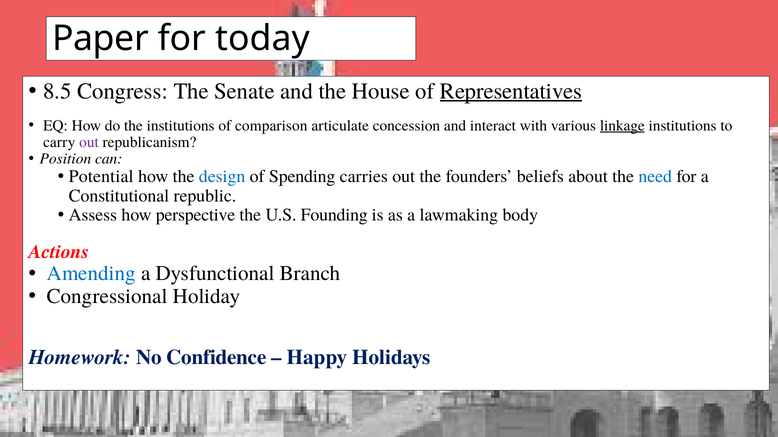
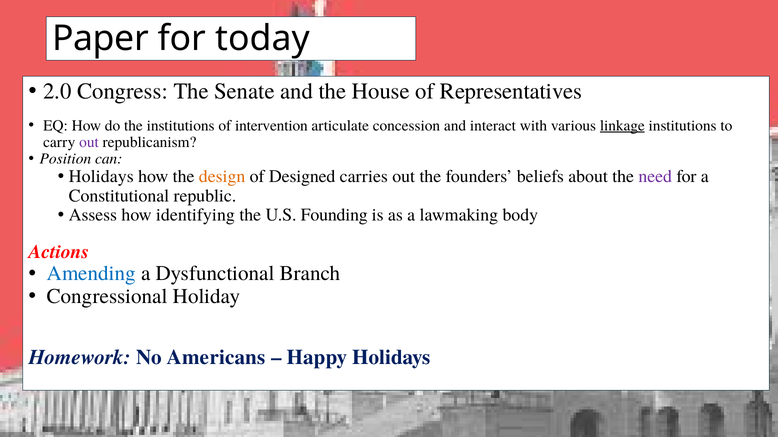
8.5: 8.5 -> 2.0 (57, 91)
Representatives underline: present -> none (511, 91)
comparison: comparison -> intervention (271, 126)
Potential: Potential -> Holidays (101, 177)
design colour: blue -> orange (222, 177)
Spending: Spending -> Designed (302, 177)
need colour: blue -> purple (655, 177)
perspective: perspective -> identifying (195, 215)
Confidence: Confidence -> Americans (216, 358)
